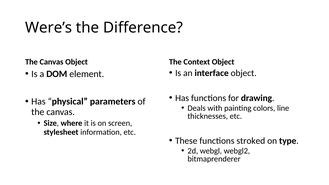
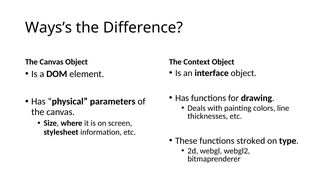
Were’s: Were’s -> Ways’s (49, 28)
